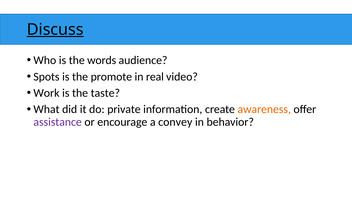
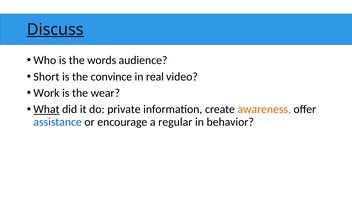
Spots: Spots -> Short (46, 77)
promote: promote -> convince (111, 77)
taste: taste -> wear (105, 93)
What underline: none -> present (46, 109)
assistance colour: purple -> blue (58, 122)
convey: convey -> regular (175, 122)
